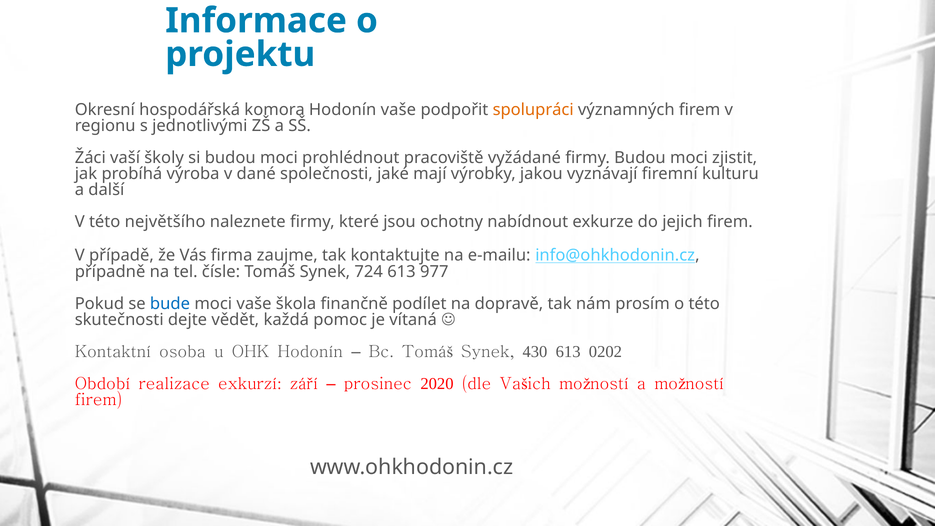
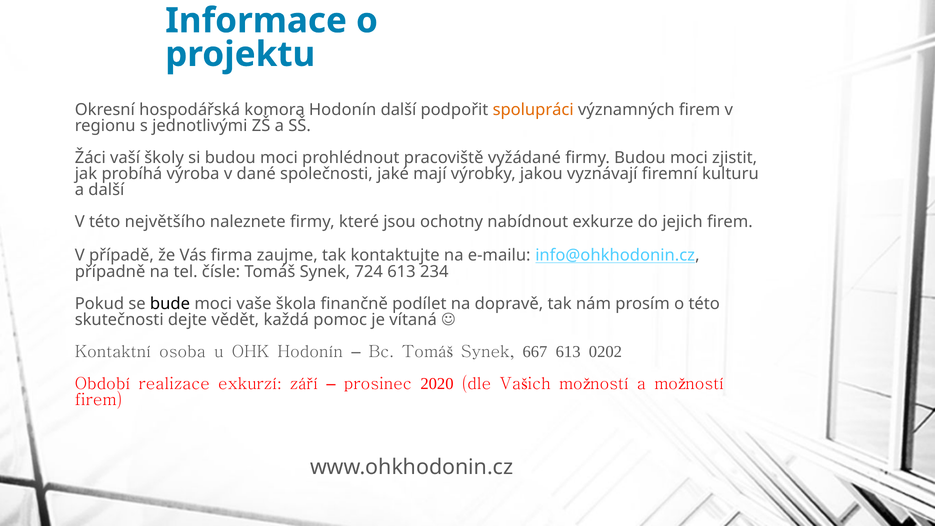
Hodonín vaše: vaše -> další (398, 110)
977: 977 -> 234 (434, 272)
bude colour: blue -> black (170, 304)
430: 430 -> 667 (535, 352)
